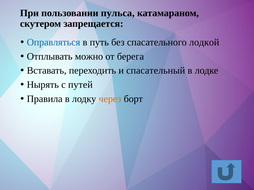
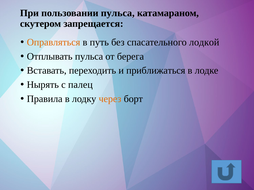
Оправляться colour: blue -> orange (54, 42)
Отплывать можно: можно -> пульса (89, 57)
спасательный: спасательный -> приближаться (156, 71)
путей: путей -> палец (80, 85)
